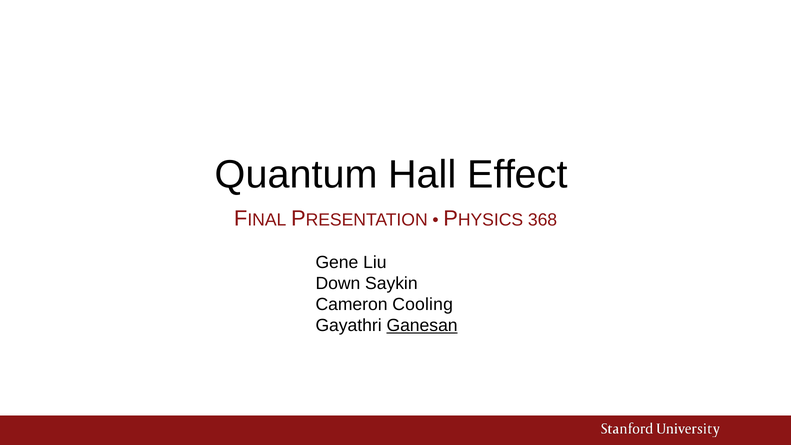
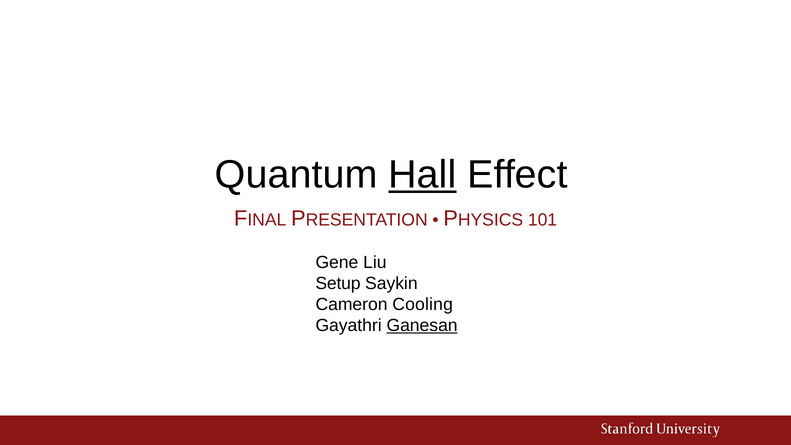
Hall underline: none -> present (422, 175)
368: 368 -> 101 (543, 220)
Down: Down -> Setup (338, 283)
